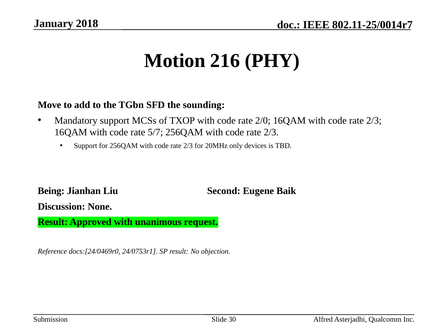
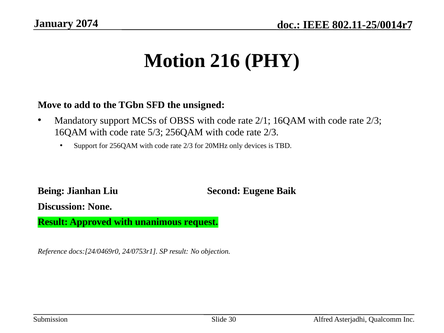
2018: 2018 -> 2074 (87, 24)
sounding: sounding -> unsigned (204, 105)
TXOP: TXOP -> OBSS (182, 121)
2/0: 2/0 -> 2/1 (263, 121)
5/7: 5/7 -> 5/3 (155, 132)
